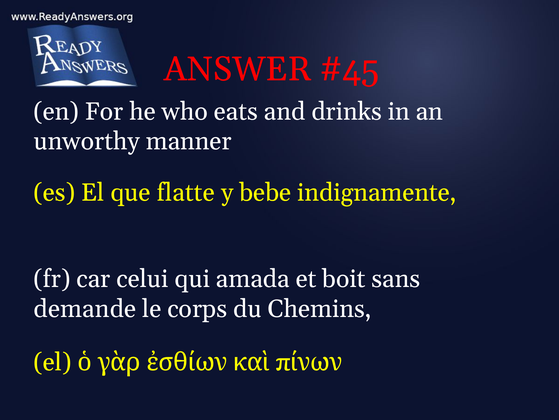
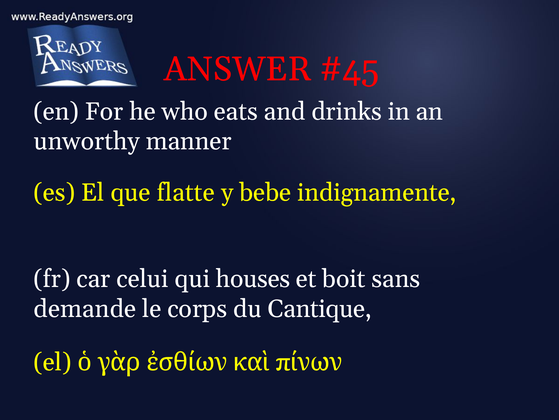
amada: amada -> houses (253, 279)
Chemins: Chemins -> Cantique (320, 308)
